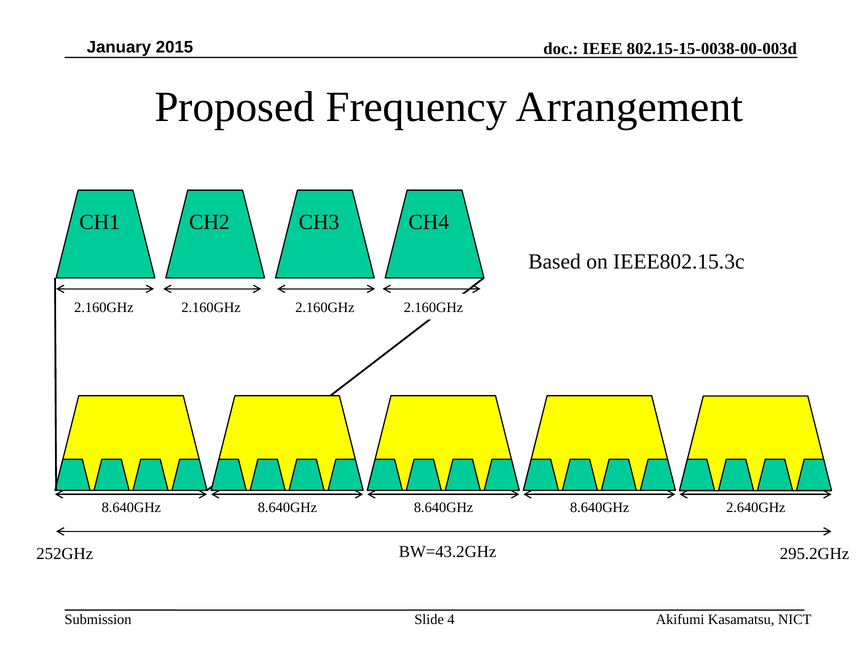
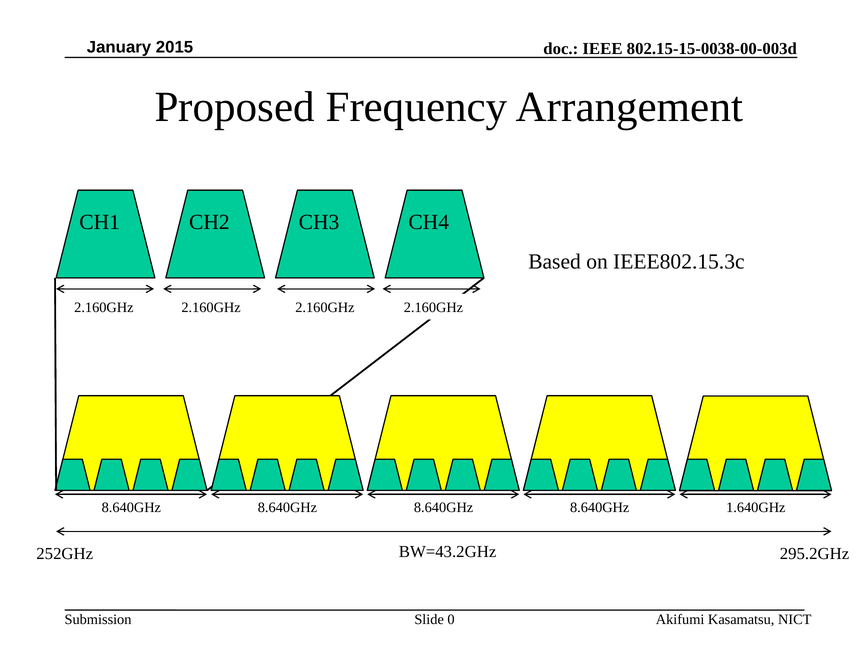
2.640GHz: 2.640GHz -> 1.640GHz (756, 508)
4: 4 -> 0 (451, 620)
